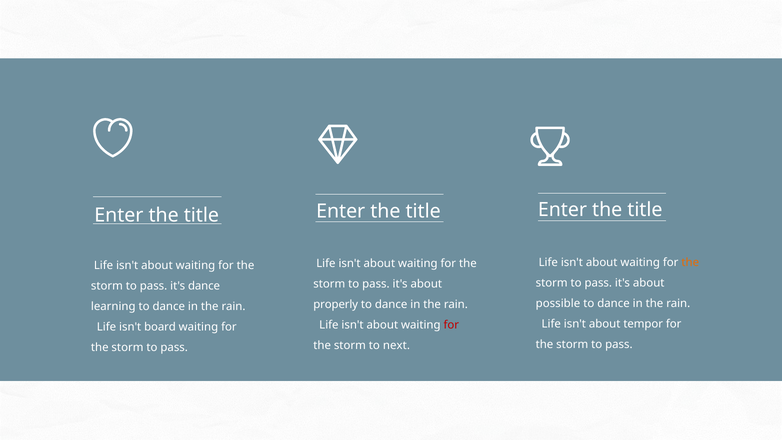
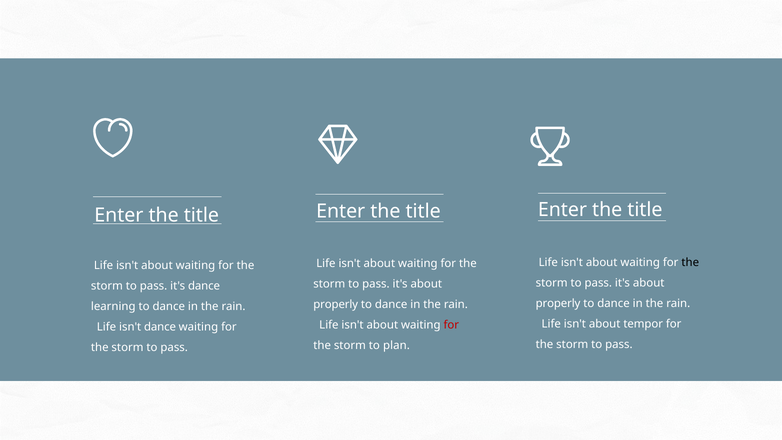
the colour: orange -> black (690, 262)
possible: possible -> properly (558, 303)
isn't board: board -> dance (160, 327)
next: next -> plan (396, 345)
